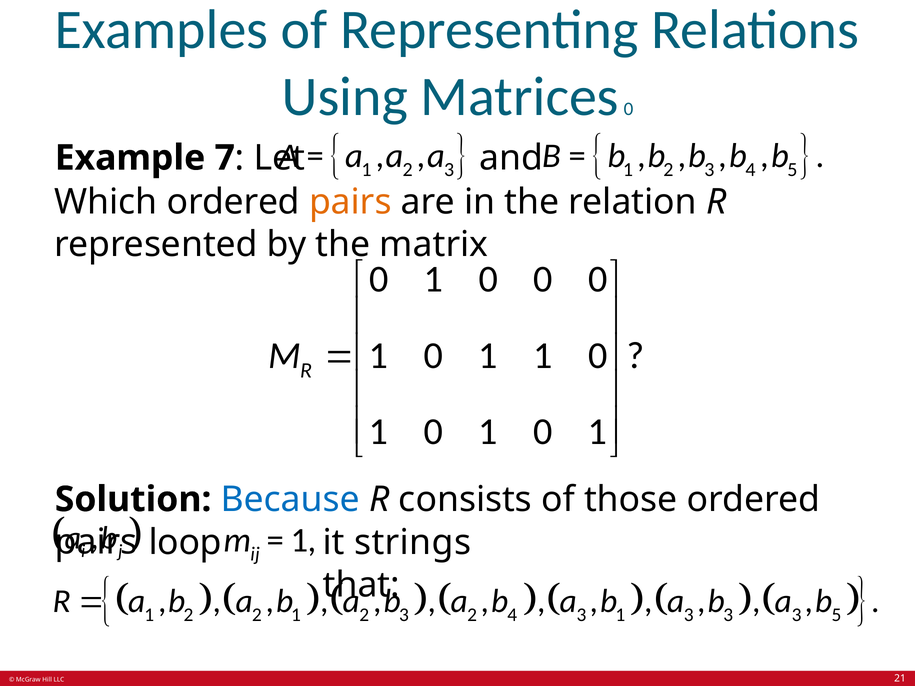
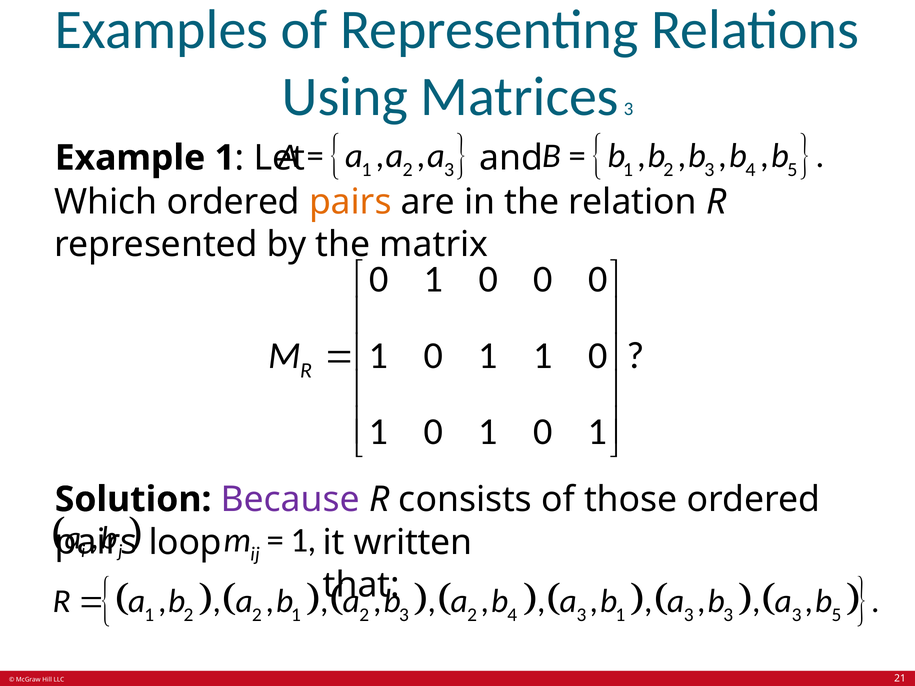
Matrices 0: 0 -> 3 (628, 109)
Example 7: 7 -> 1 (225, 158)
Because colour: blue -> purple (290, 500)
strings: strings -> written (413, 542)
